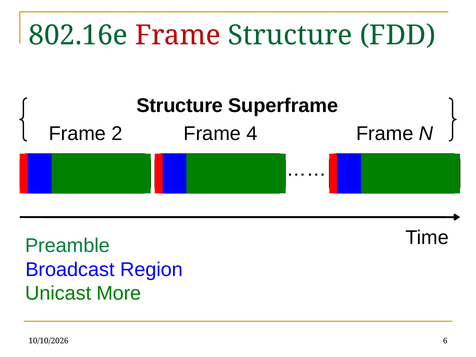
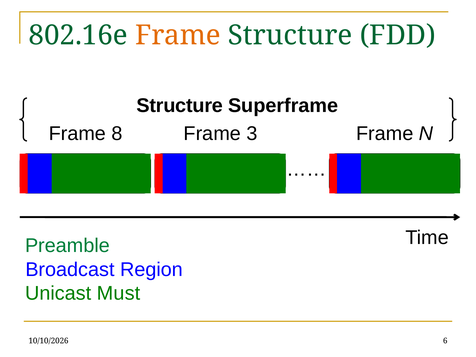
Frame colour: red -> orange (178, 35)
2: 2 -> 8 (117, 134)
4: 4 -> 3 (252, 134)
More: More -> Must (119, 293)
